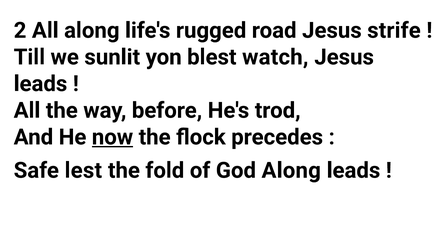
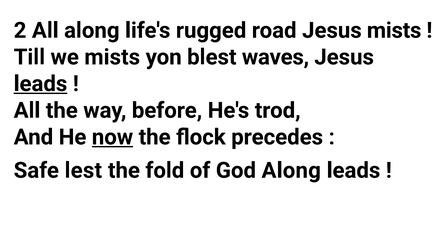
Jesus strife: strife -> mists (394, 30)
we sunlit: sunlit -> mists (112, 57)
watch: watch -> waves (275, 57)
leads underline: none -> present (40, 84)
